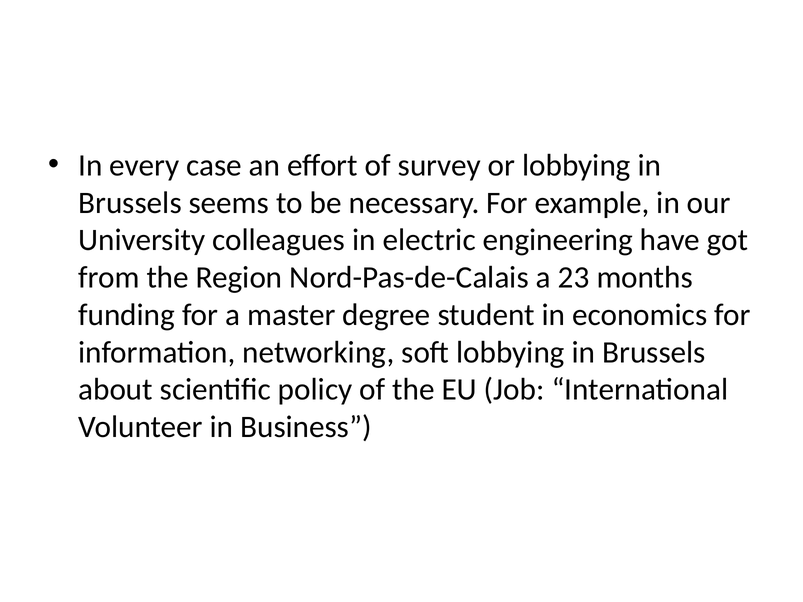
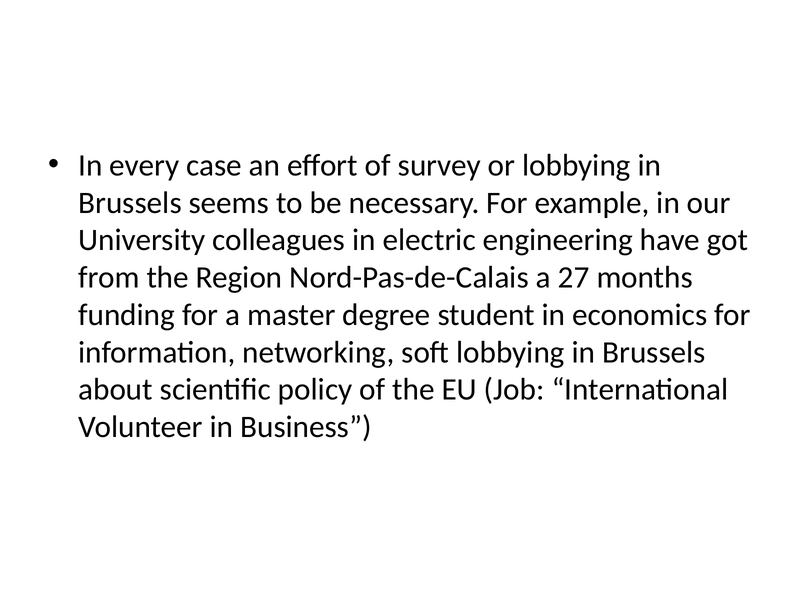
23: 23 -> 27 (574, 278)
